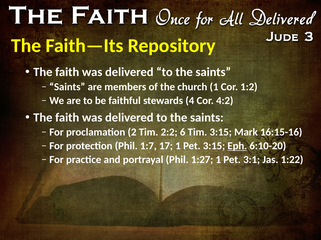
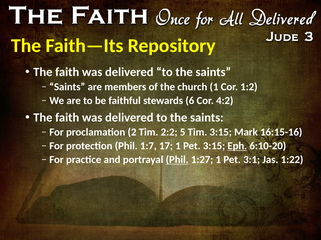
4: 4 -> 6 (190, 101)
6: 6 -> 5 (183, 133)
Phil underline: none -> present (177, 160)
